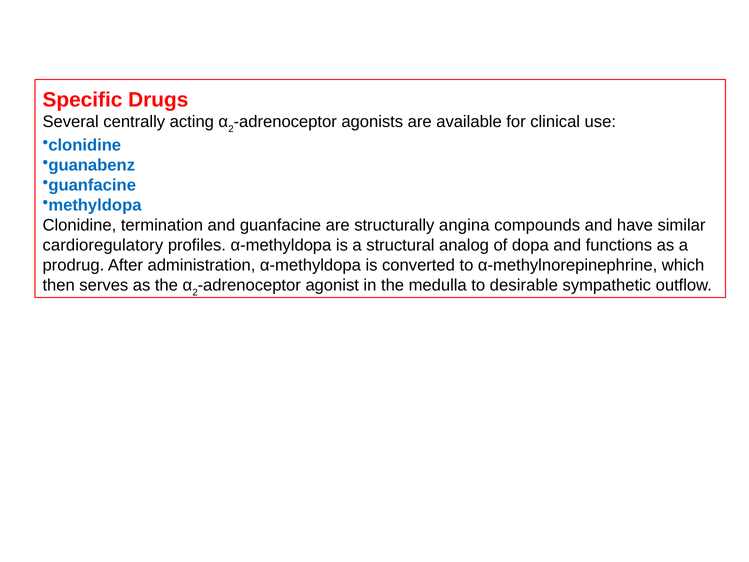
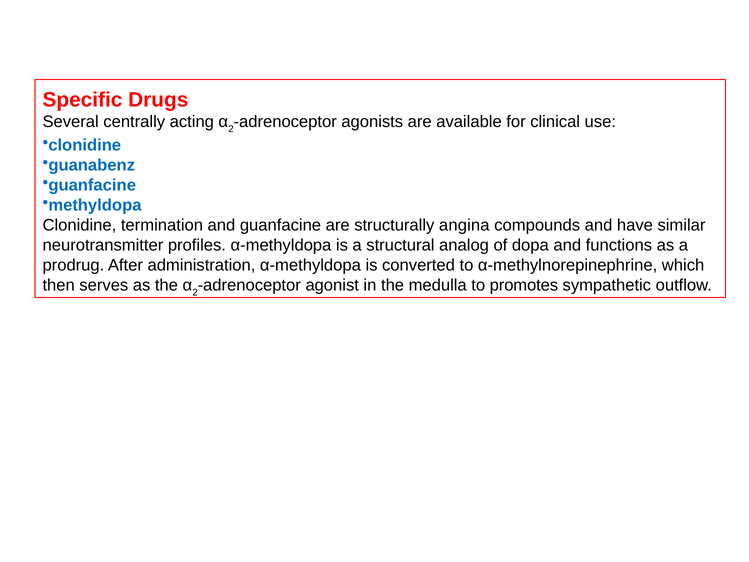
cardioregulatory: cardioregulatory -> neurotransmitter (103, 245)
desirable: desirable -> promotes (524, 285)
